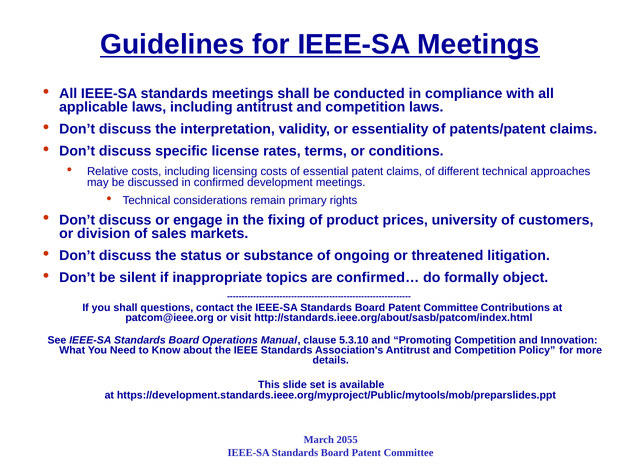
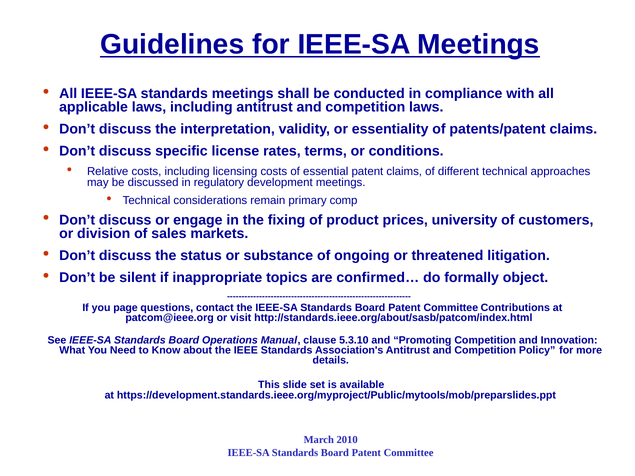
confirmed: confirmed -> regulatory (219, 183)
rights: rights -> comp (344, 200)
you shall: shall -> page (126, 308)
2055: 2055 -> 2010 (347, 440)
